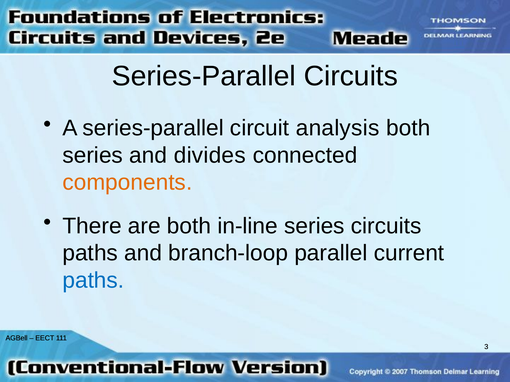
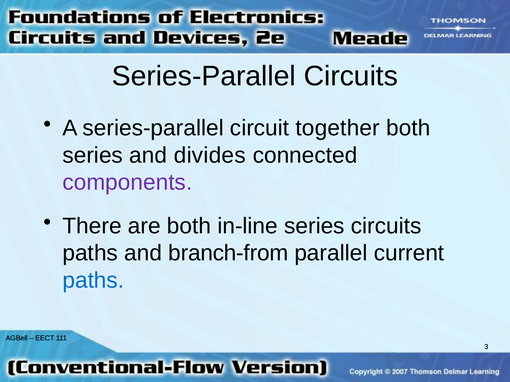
analysis: analysis -> together (338, 128)
components colour: orange -> purple (127, 183)
branch-loop: branch-loop -> branch-from (228, 254)
